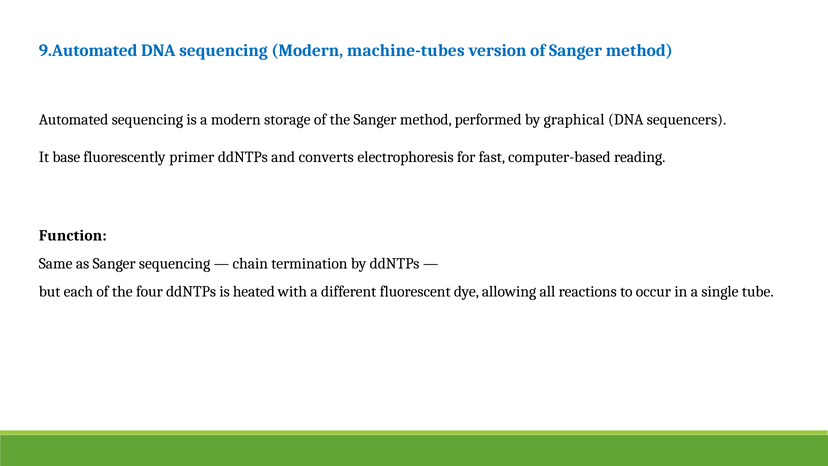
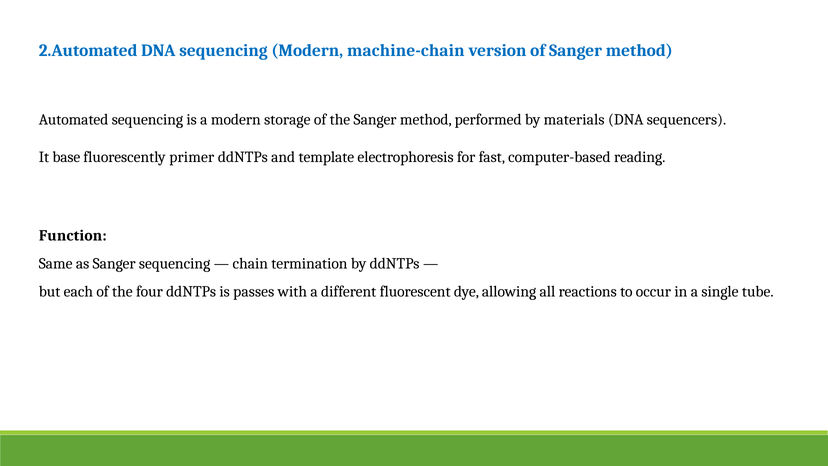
9.Automated: 9.Automated -> 2.Automated (88, 50)
machine-tubes: machine-tubes -> machine-chain (406, 50)
graphical: graphical -> materials (574, 120)
converts: converts -> template (326, 157)
heated: heated -> passes (254, 291)
